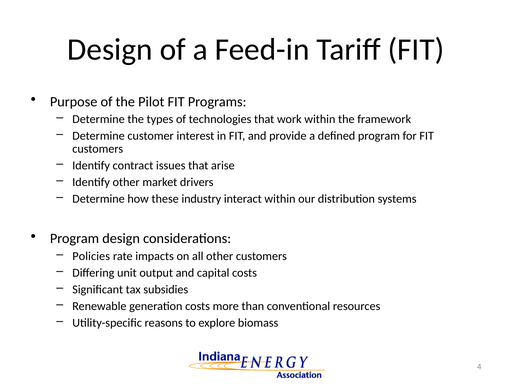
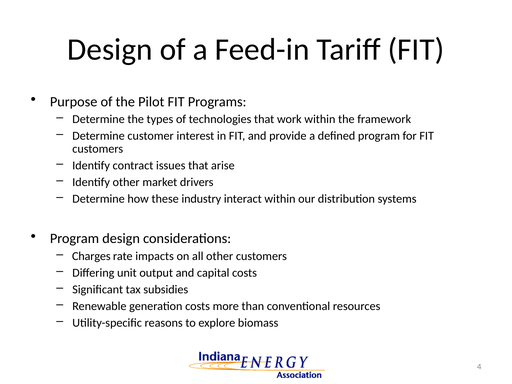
Policies: Policies -> Charges (91, 256)
